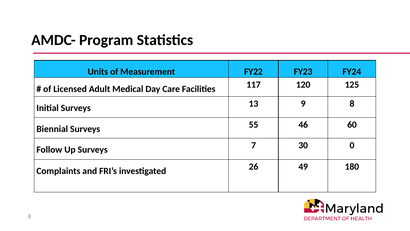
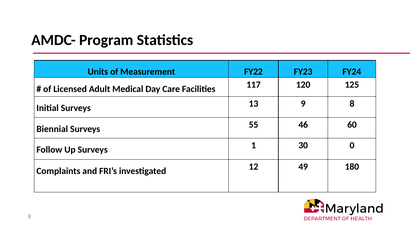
7: 7 -> 1 (254, 145)
26: 26 -> 12 (254, 166)
